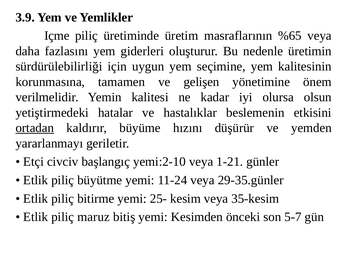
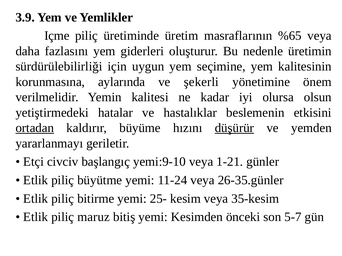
tamamen: tamamen -> aylarında (122, 82)
gelişen: gelişen -> şekerli (201, 82)
düşürür underline: none -> present (234, 128)
yemi:2-10: yemi:2-10 -> yemi:9-10 (159, 162)
29-35.günler: 29-35.günler -> 26-35.günler (251, 181)
